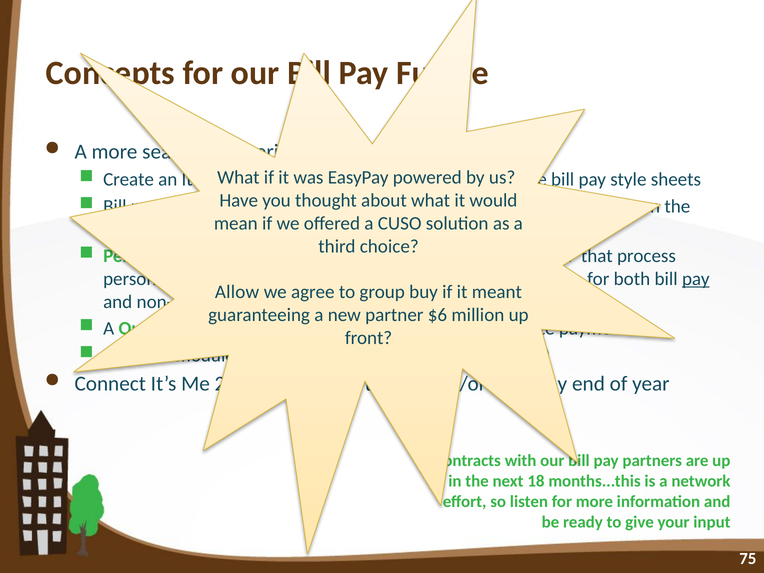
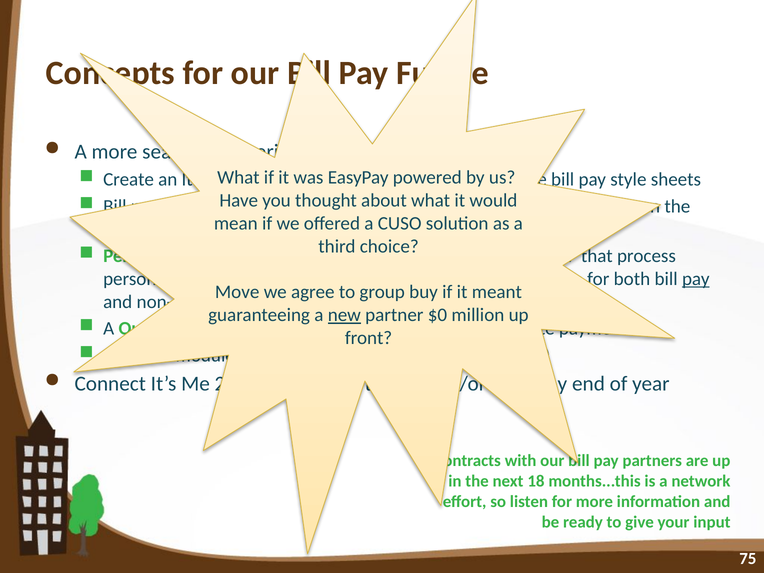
Allow: Allow -> Move (237, 292)
new underline: none -> present (344, 315)
$6: $6 -> $0 (437, 315)
